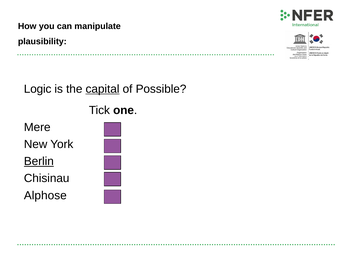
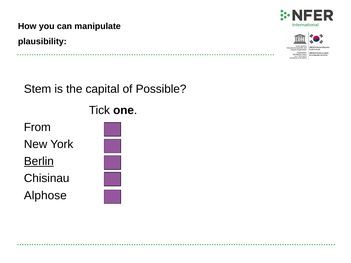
Logic: Logic -> Stem (38, 89)
capital underline: present -> none (103, 89)
Mere: Mere -> From (37, 127)
